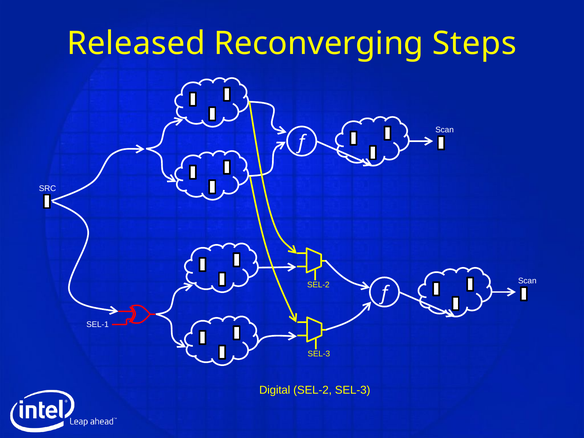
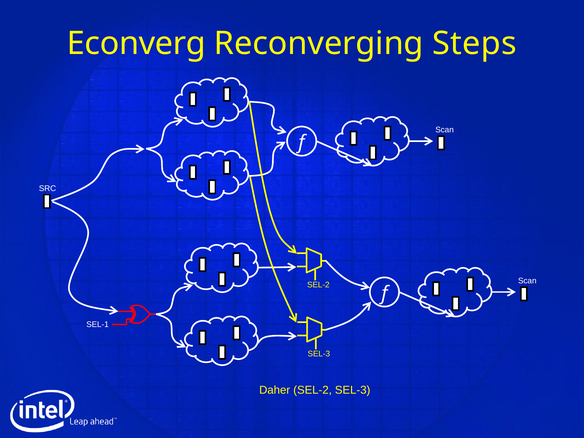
Released: Released -> Econverg (136, 44)
Digital: Digital -> Daher (275, 390)
